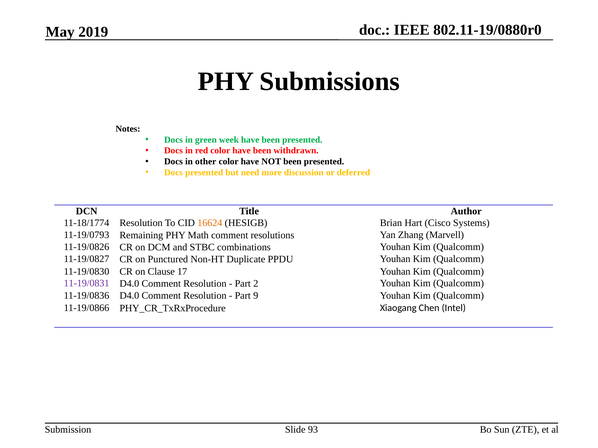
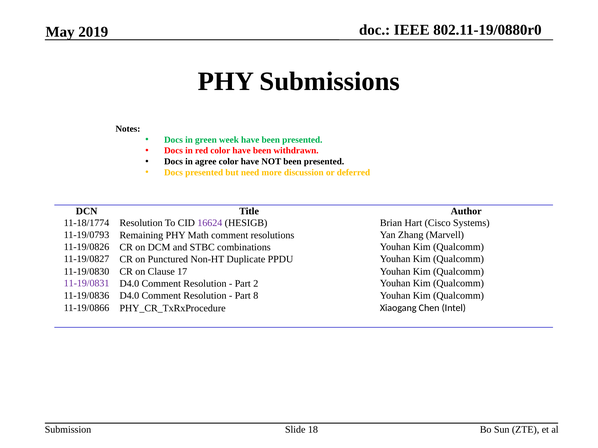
other: other -> agree (206, 162)
16624 colour: orange -> purple (210, 223)
9: 9 -> 8 (256, 296)
93: 93 -> 18 (313, 430)
